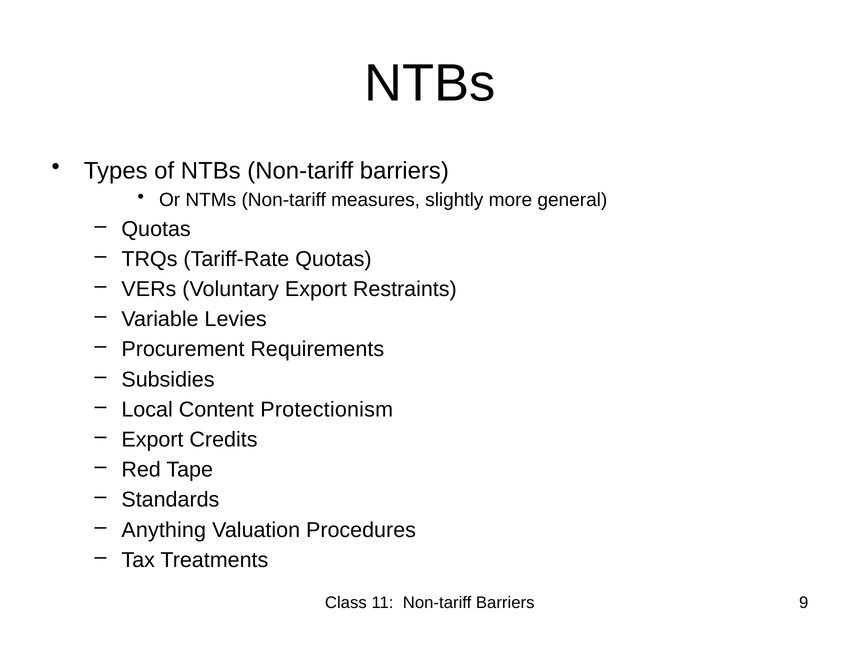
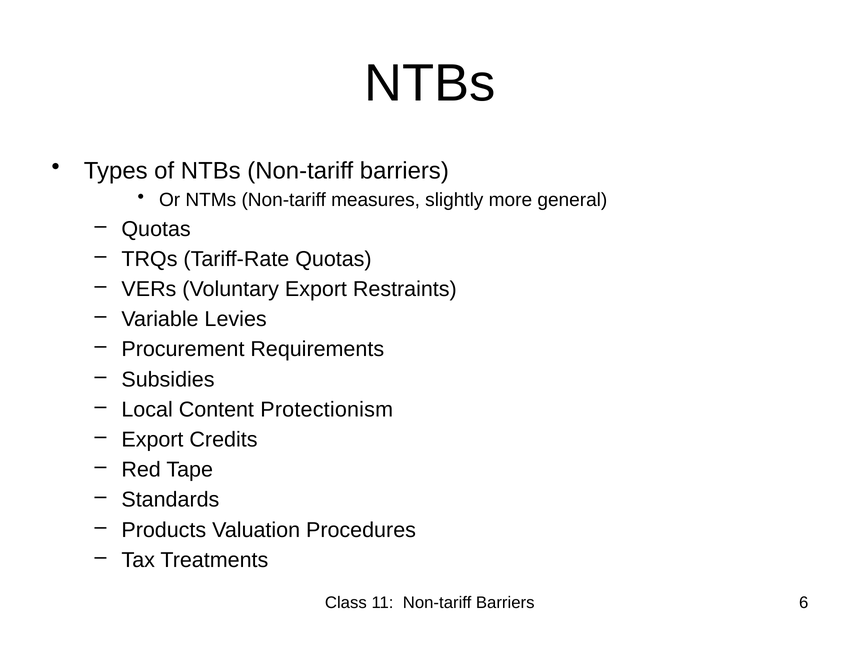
Anything: Anything -> Products (164, 530)
9: 9 -> 6 (804, 603)
